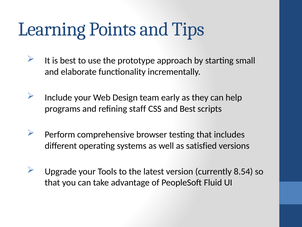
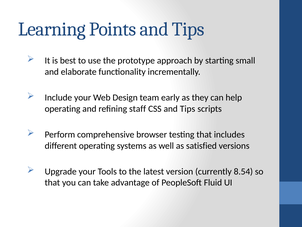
programs: programs -> operating (63, 109)
CSS and Best: Best -> Tips (188, 109)
